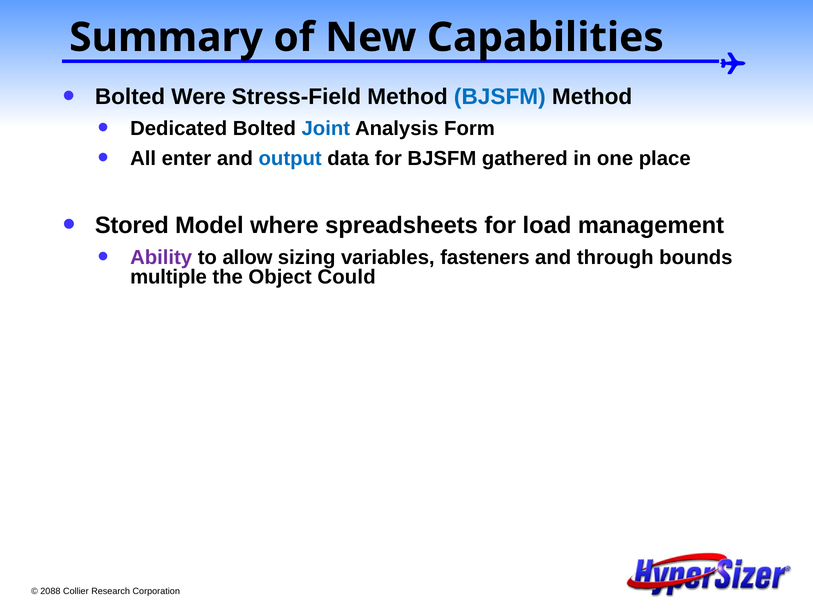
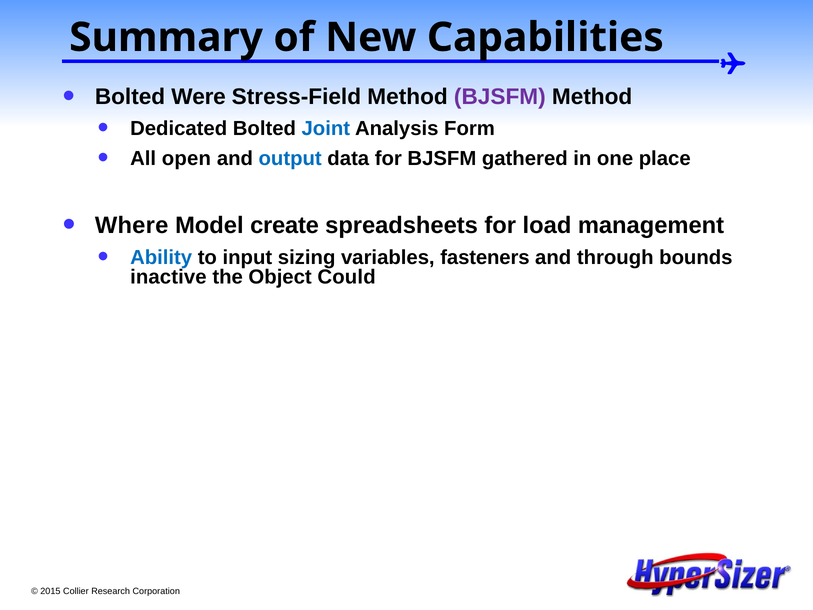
BJSFM colour: blue -> purple (500, 97)
enter: enter -> open (186, 159)
Stored: Stored -> Where (132, 225)
where: where -> create (285, 225)
Ability colour: purple -> blue (161, 258)
allow: allow -> input (247, 258)
multiple: multiple -> inactive (168, 277)
2088: 2088 -> 2015 (50, 591)
